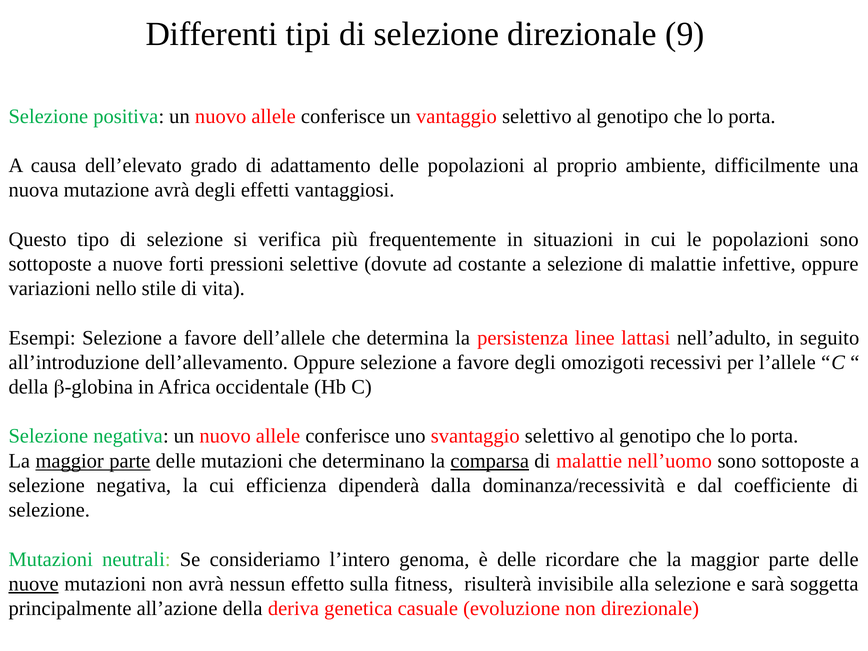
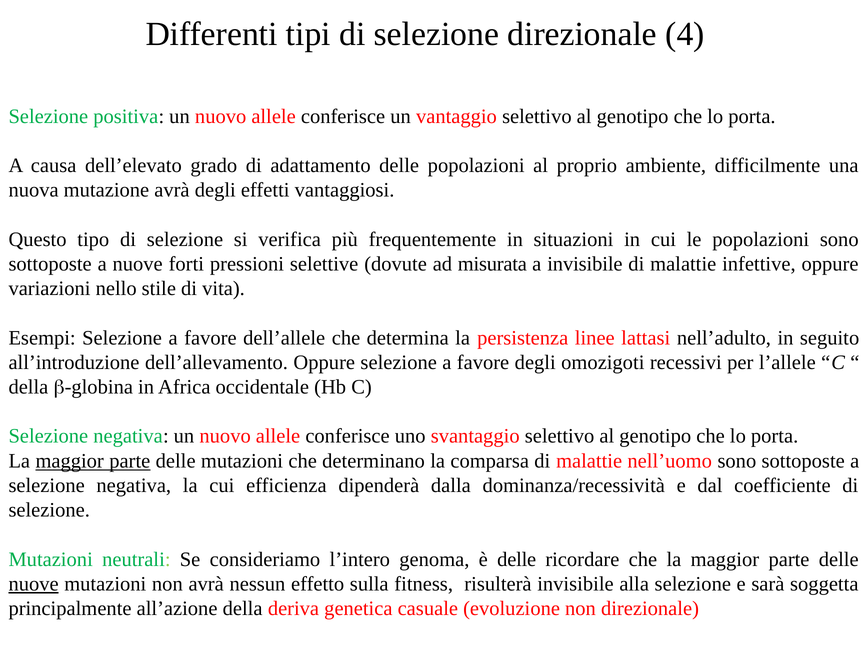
9: 9 -> 4 (685, 34)
costante: costante -> misurata (492, 264)
selezione: selezione -> invisibile (585, 264)
comparsa underline: present -> none (490, 461)
